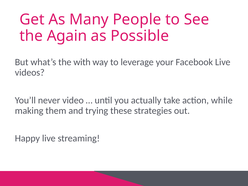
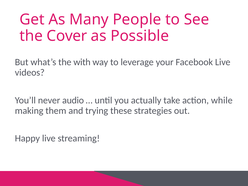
Again: Again -> Cover (67, 36)
video: video -> audio (73, 100)
